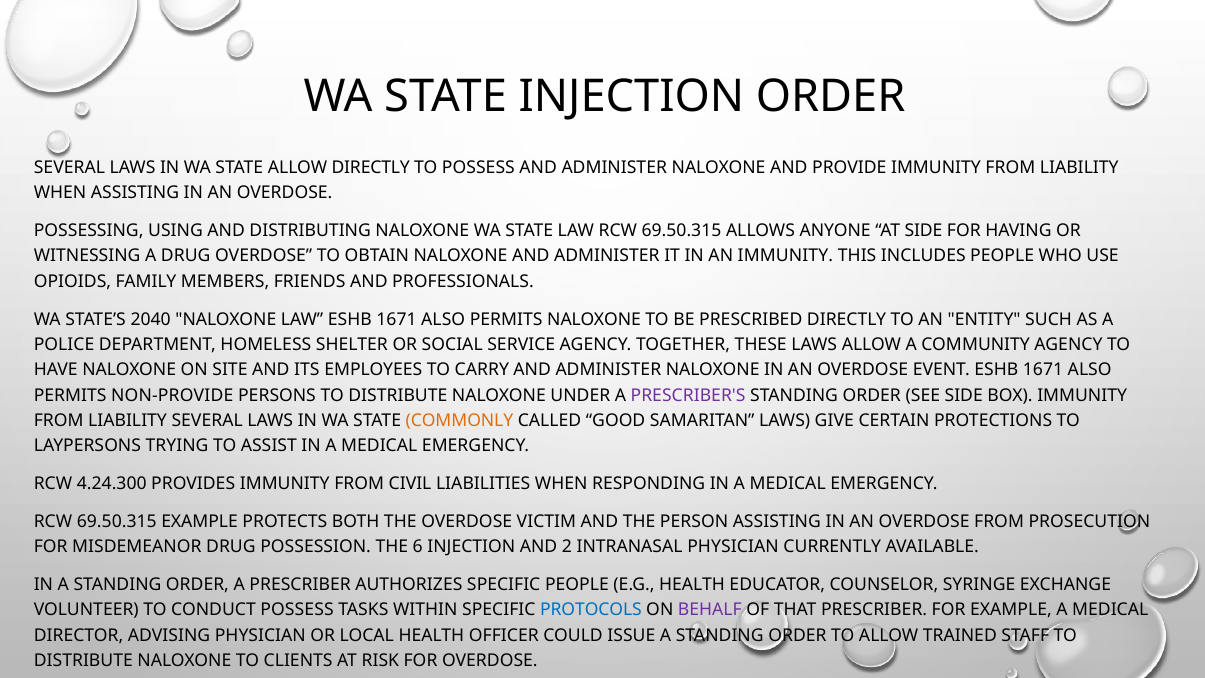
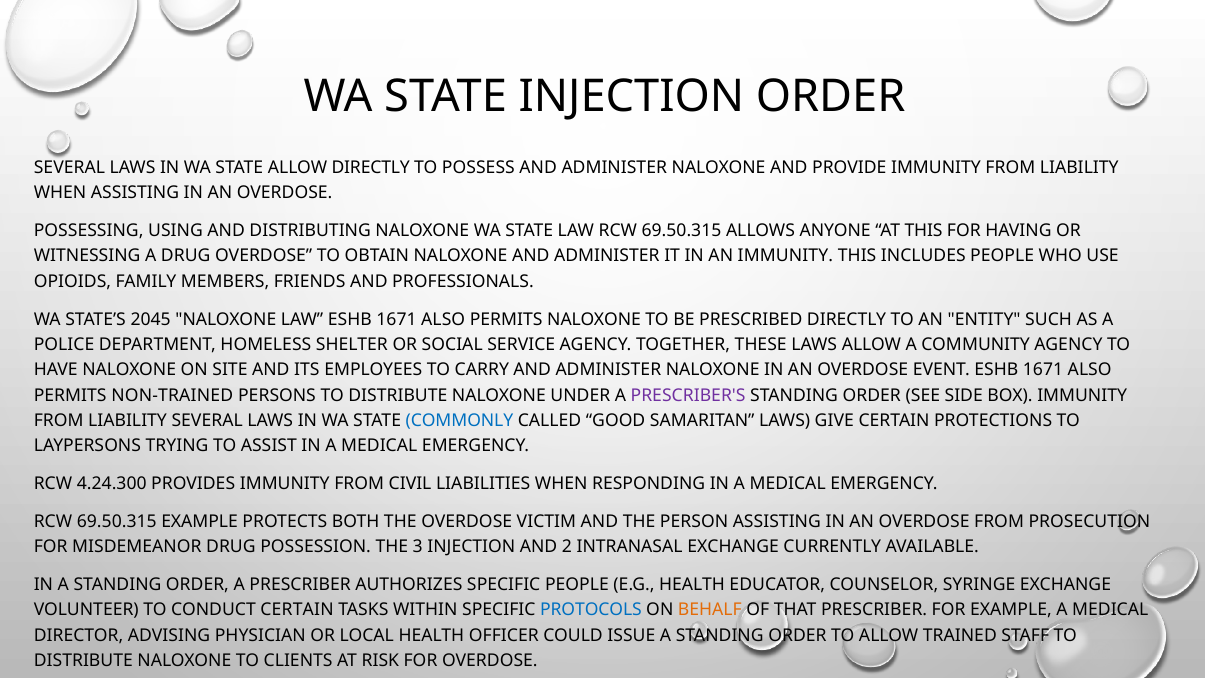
AT SIDE: SIDE -> THIS (924, 231)
2040: 2040 -> 2045 (151, 319)
NON-PROVIDE: NON-PROVIDE -> NON-TRAINED (172, 395)
COMMONLY colour: orange -> blue (459, 420)
6: 6 -> 3 (418, 547)
INTRANASAL PHYSICIAN: PHYSICIAN -> EXCHANGE (733, 547)
CONDUCT POSSESS: POSSESS -> CERTAIN (297, 610)
BEHALF colour: purple -> orange (710, 610)
